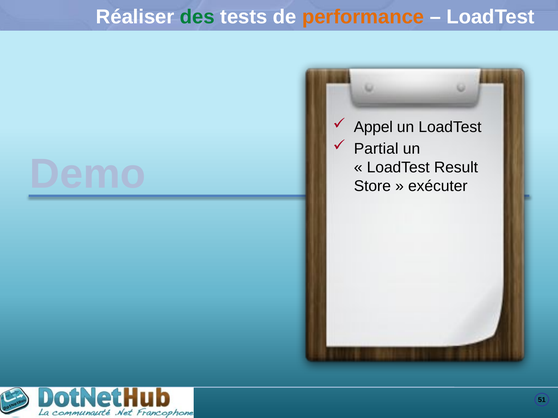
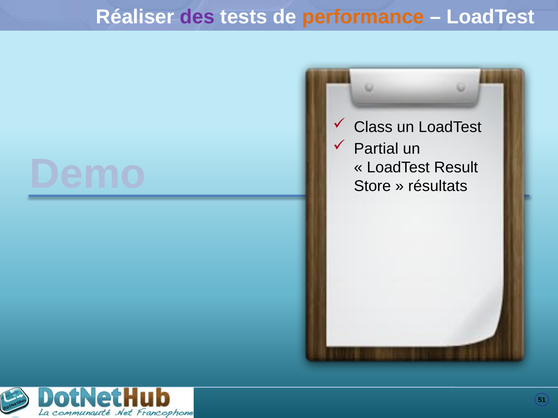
des colour: green -> purple (197, 17)
Appel: Appel -> Class (373, 127)
exécuter: exécuter -> résultats (438, 186)
